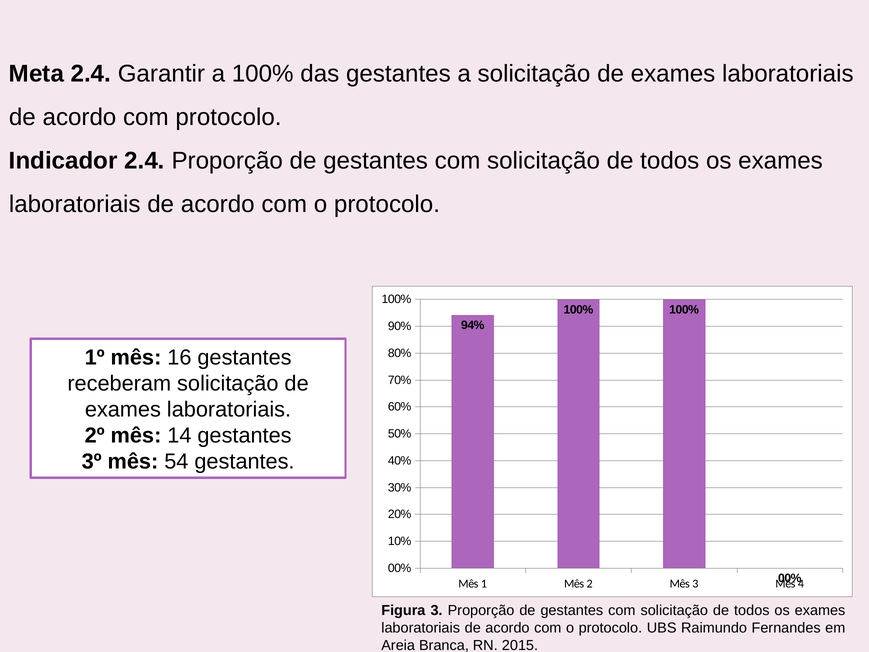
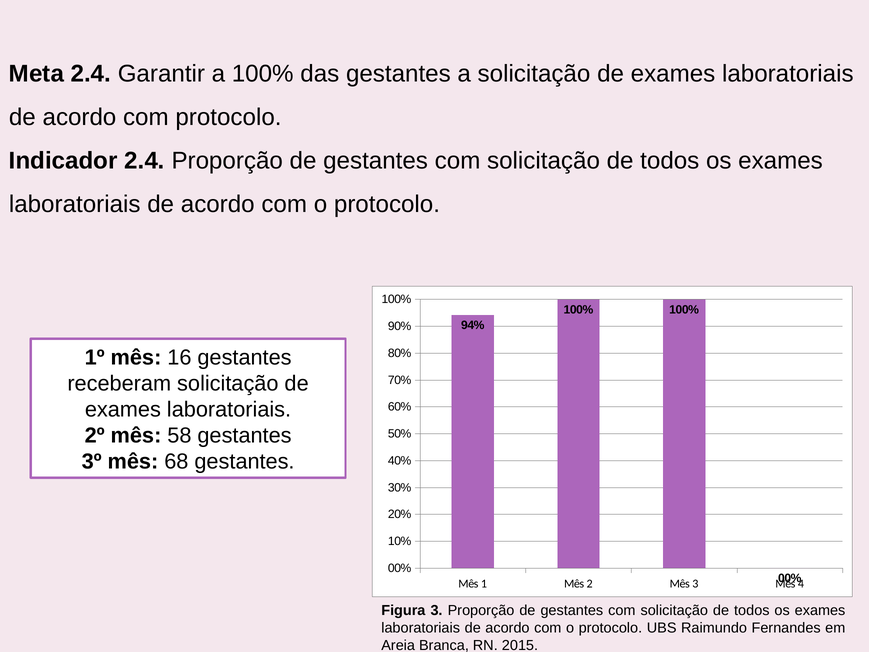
14: 14 -> 58 (179, 436)
54: 54 -> 68 (176, 462)
